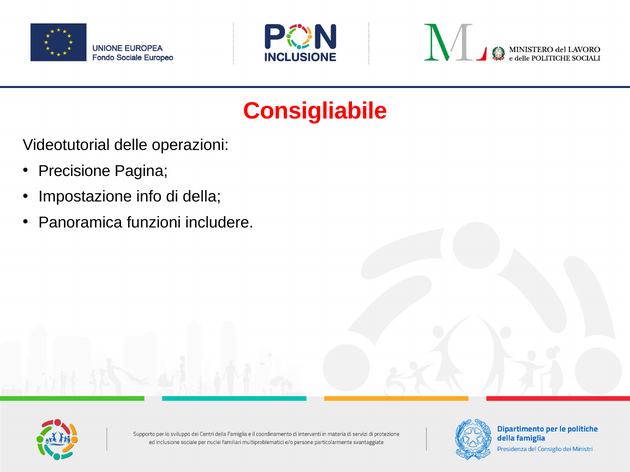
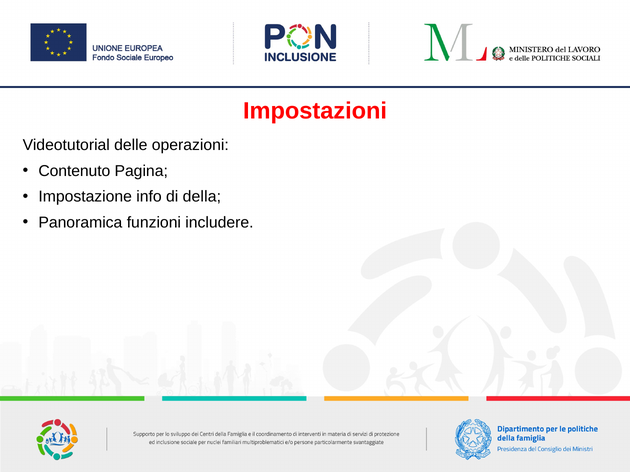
Consigliabile: Consigliabile -> Impostazioni (315, 111)
Precisione: Precisione -> Contenuto (74, 171)
